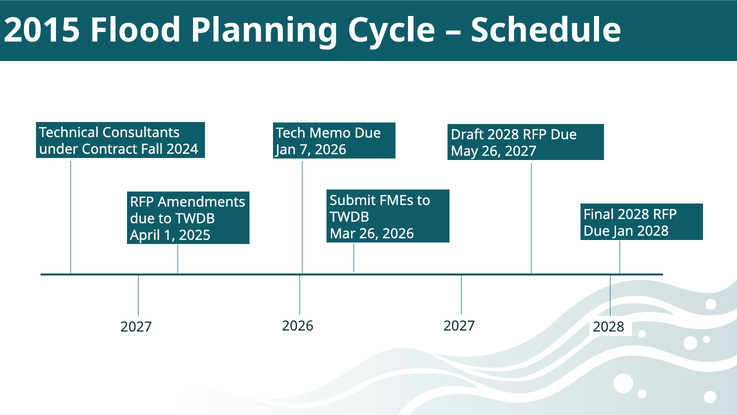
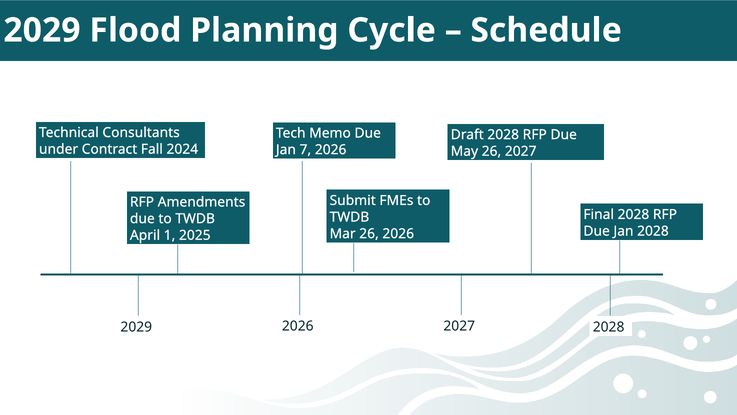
2015: 2015 -> 2029 (42, 30)
2027: 2027 -> 2029 (136, 327)
